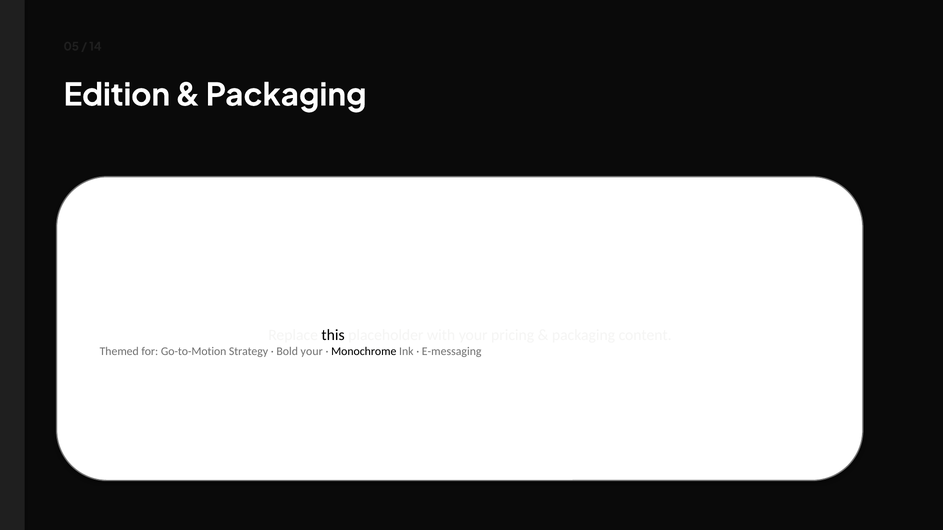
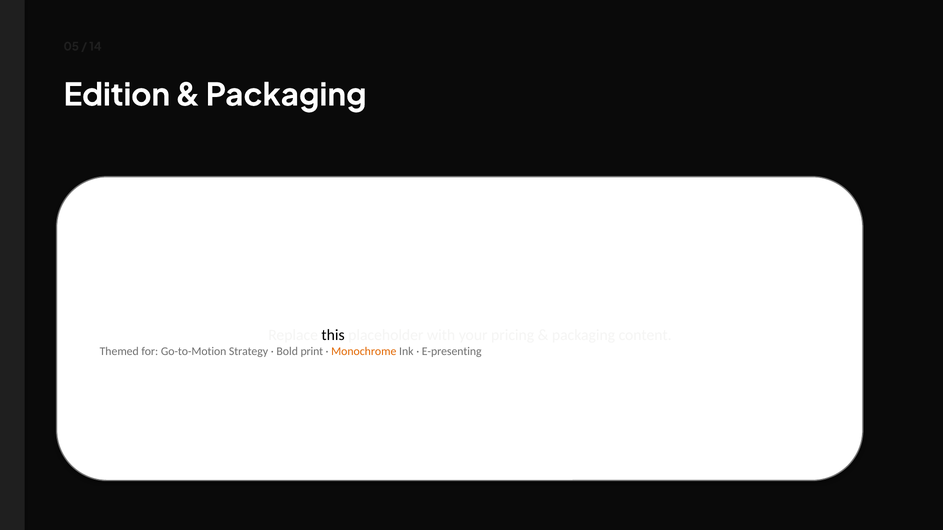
Bold your: your -> print (312, 351)
Monochrome colour: black -> orange (364, 351)
E-messaging: E-messaging -> E-presenting (452, 351)
